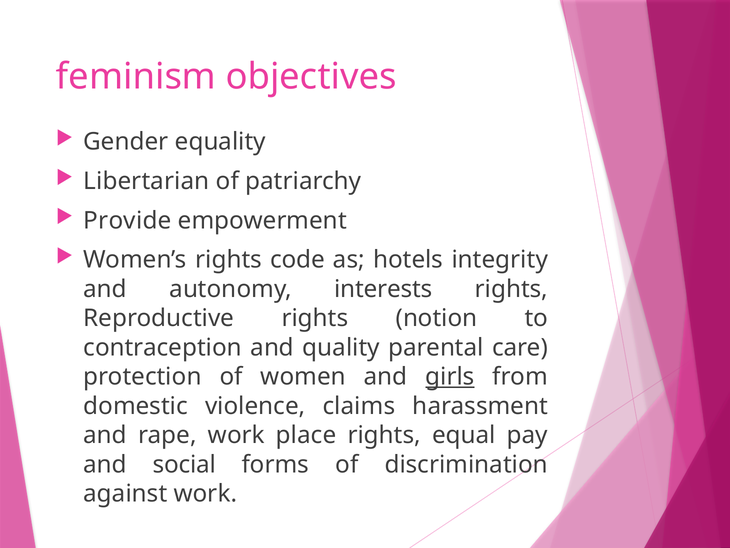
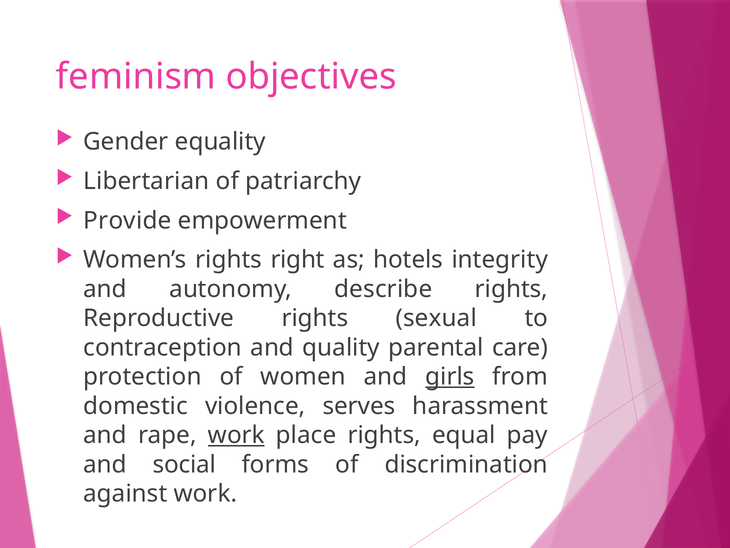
code: code -> right (298, 260)
interests: interests -> describe (383, 289)
notion: notion -> sexual (436, 318)
claims: claims -> serves (359, 406)
work underline: none -> present (236, 435)
